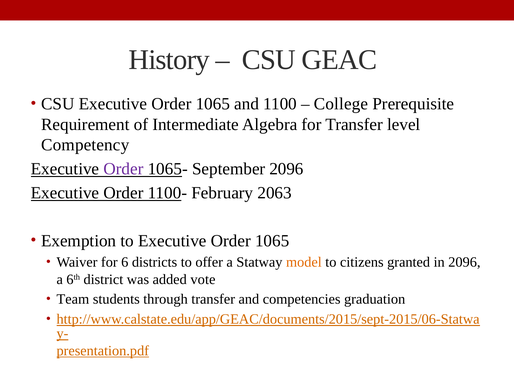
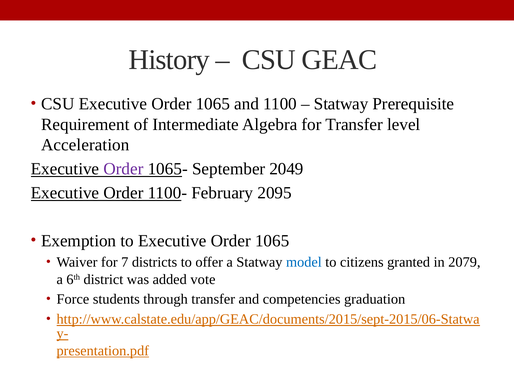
College: College -> Statway (341, 104)
Competency: Competency -> Acceleration (85, 145)
September 2096: 2096 -> 2049 (286, 169)
2063: 2063 -> 2095 (275, 193)
6: 6 -> 7 (125, 263)
model colour: orange -> blue (304, 263)
in 2096: 2096 -> 2079 (464, 263)
Team: Team -> Force (73, 300)
